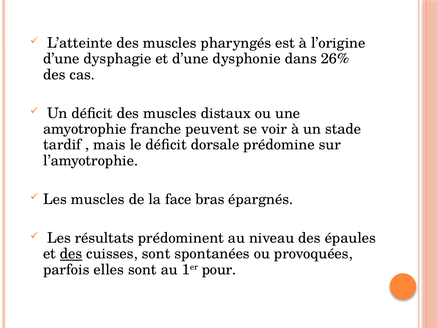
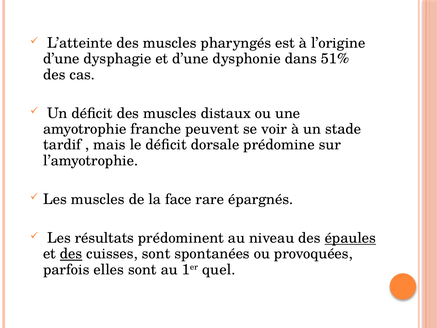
26%: 26% -> 51% (335, 59)
bras: bras -> rare (210, 199)
épaules underline: none -> present (350, 238)
pour: pour -> quel (219, 269)
